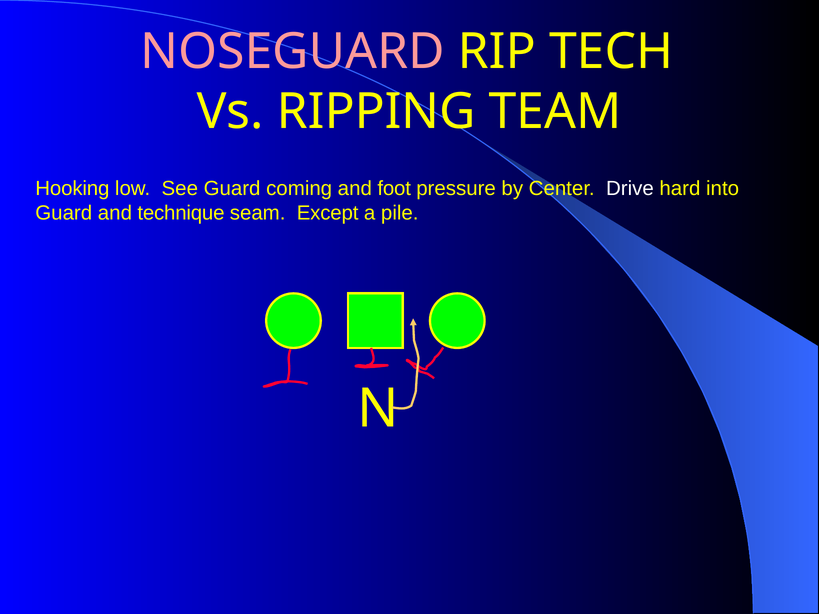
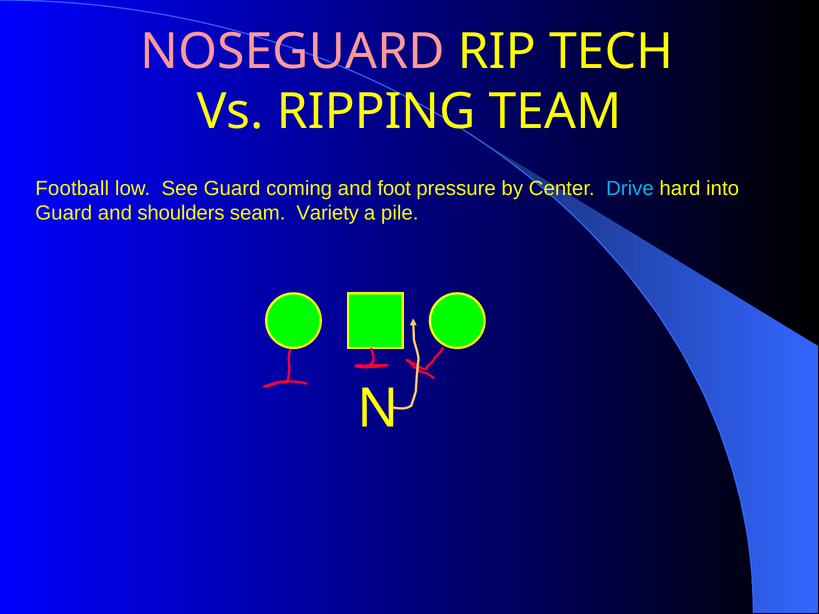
Hooking: Hooking -> Football (72, 188)
Drive colour: white -> light blue (630, 188)
technique: technique -> shoulders (181, 213)
Except: Except -> Variety (328, 213)
